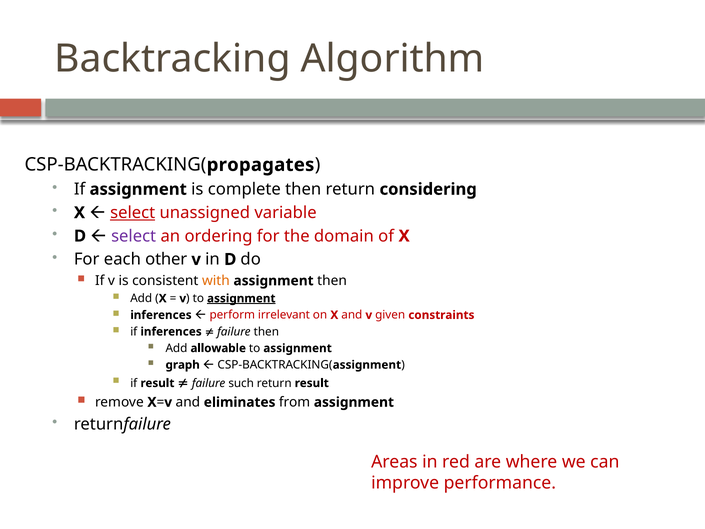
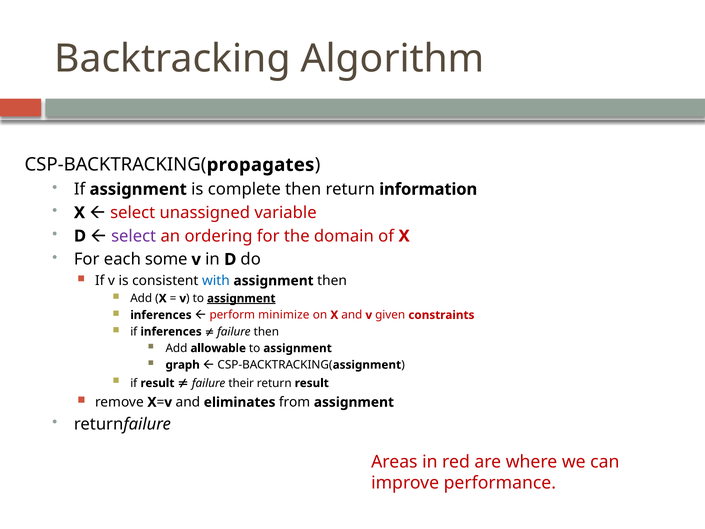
considering: considering -> information (428, 189)
select underline: present -> none (133, 213)
other: other -> some (166, 259)
with colour: orange -> blue (216, 281)
irrelevant: irrelevant -> minimize (284, 315)
such: such -> their (241, 383)
